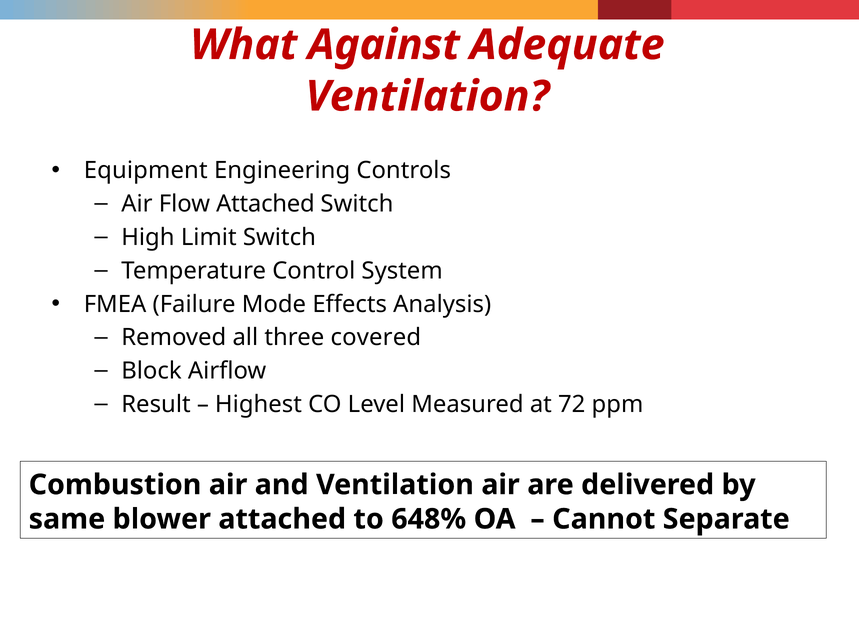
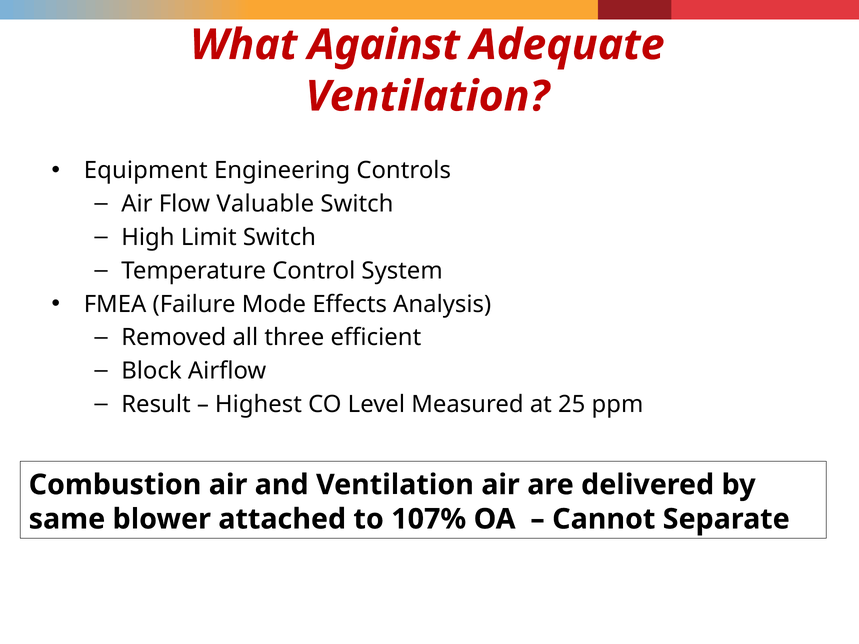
Flow Attached: Attached -> Valuable (265, 204)
covered: covered -> efficient (376, 338)
72: 72 -> 25 (572, 405)
648%: 648% -> 107% (429, 519)
